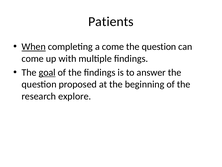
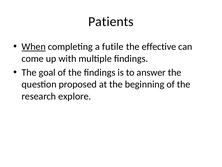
a come: come -> futile (113, 47)
question: question -> effective (159, 47)
goal underline: present -> none (47, 72)
